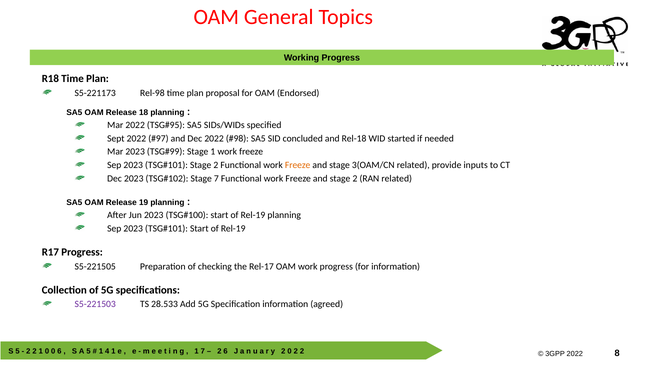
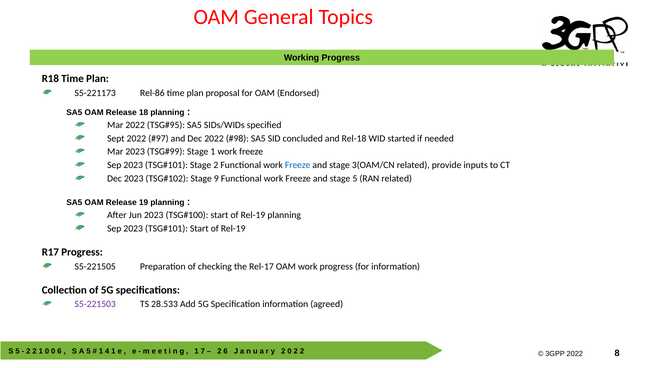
Rel-98: Rel-98 -> Rel-86 (152, 93)
Freeze colour: orange -> blue (298, 165)
Stage 7: 7 -> 9 (216, 179)
and stage 2: 2 -> 5 (355, 179)
